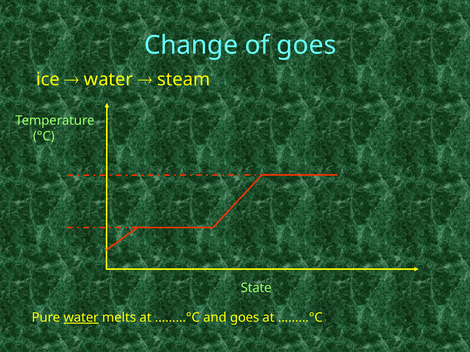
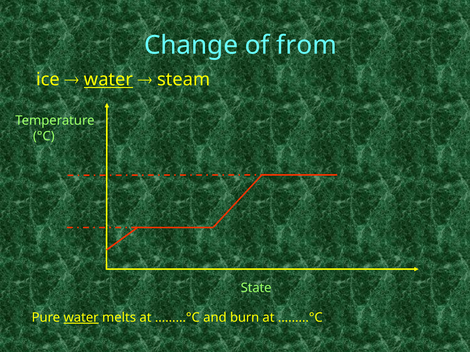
of goes: goes -> from (307, 45)
water underline: none -> present (108, 80)
and goes: goes -> burn (245, 318)
